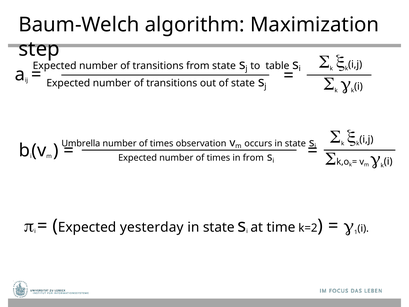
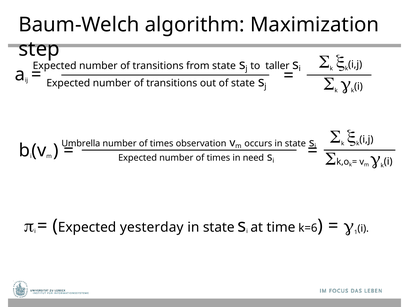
table: table -> taller (277, 66)
in from: from -> need (253, 158)
k=2: k=2 -> k=6 (308, 228)
